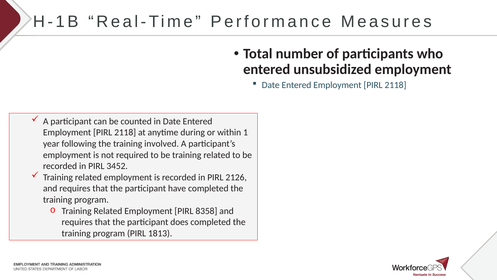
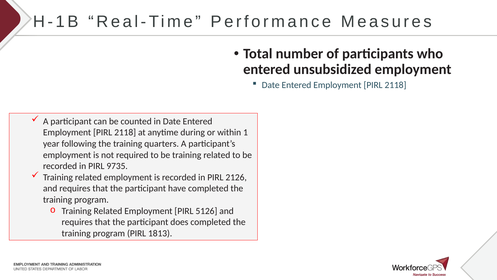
involved: involved -> quarters (162, 144)
3452: 3452 -> 9735 (117, 166)
8358: 8358 -> 5126 (206, 211)
